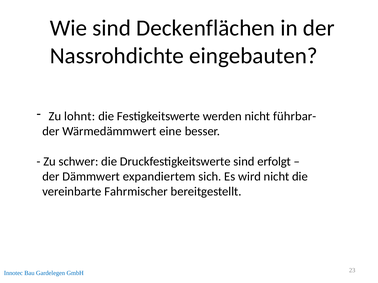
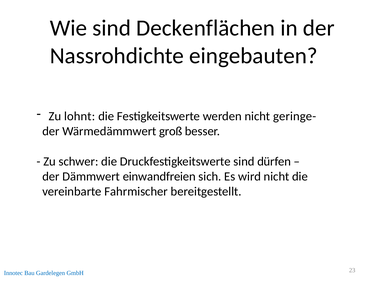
führbar-: führbar- -> geringe- (295, 116)
eine: eine -> groß (171, 131)
erfolgt: erfolgt -> dürfen (274, 162)
expandiertem: expandiertem -> einwandfreien (159, 177)
